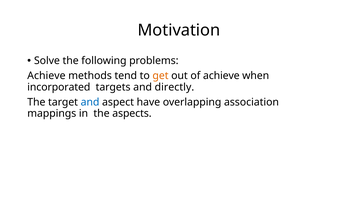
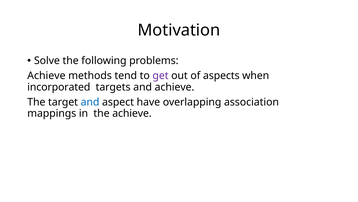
get colour: orange -> purple (161, 76)
of achieve: achieve -> aspects (221, 76)
and directly: directly -> achieve (174, 87)
the aspects: aspects -> achieve (132, 113)
